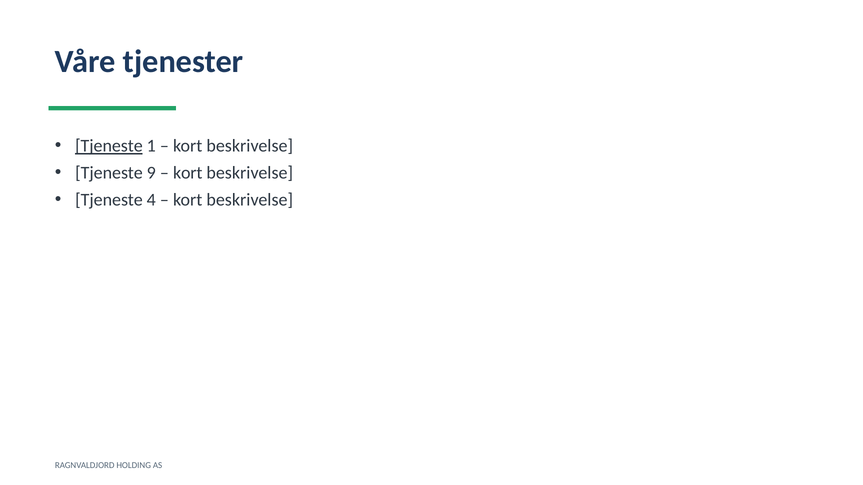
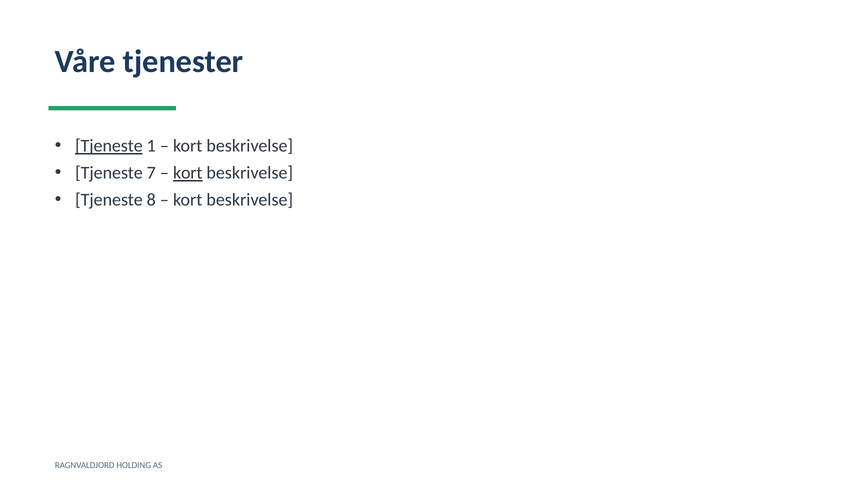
9: 9 -> 7 (151, 173)
kort underline: none -> present (188, 173)
4: 4 -> 8 (151, 200)
